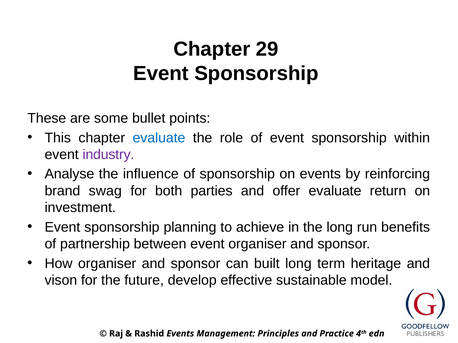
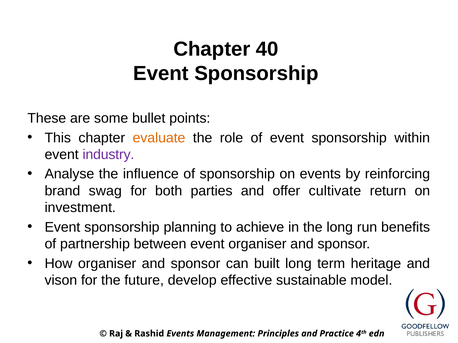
29: 29 -> 40 (267, 49)
evaluate colour: blue -> orange (159, 138)
offer evaluate: evaluate -> cultivate (335, 191)
